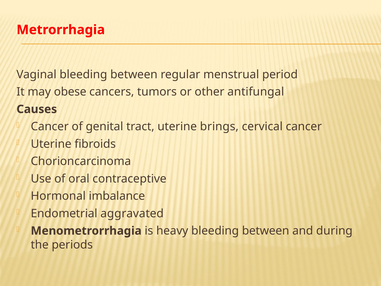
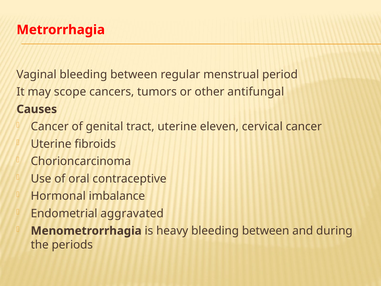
obese: obese -> scope (70, 92)
brings: brings -> eleven (219, 126)
